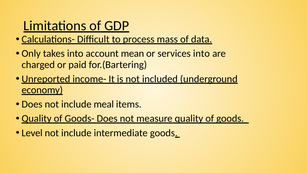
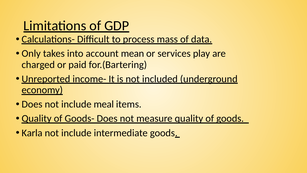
services into: into -> play (202, 53)
Level: Level -> Karla (32, 133)
